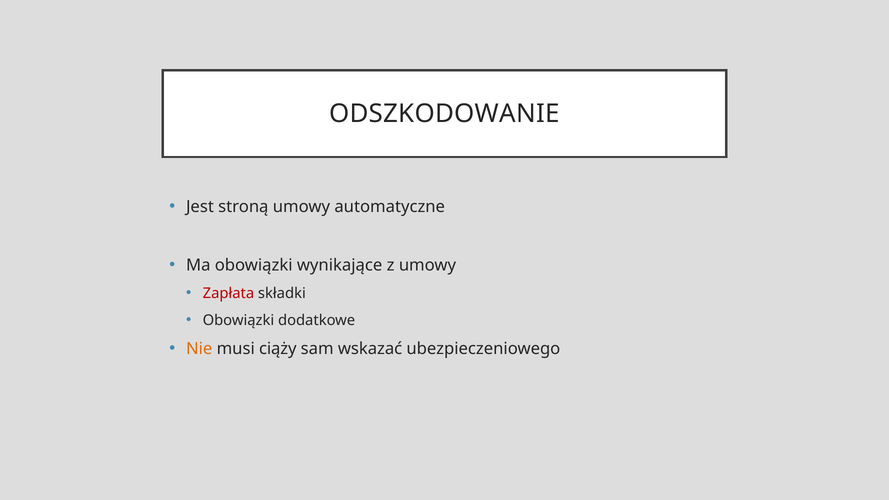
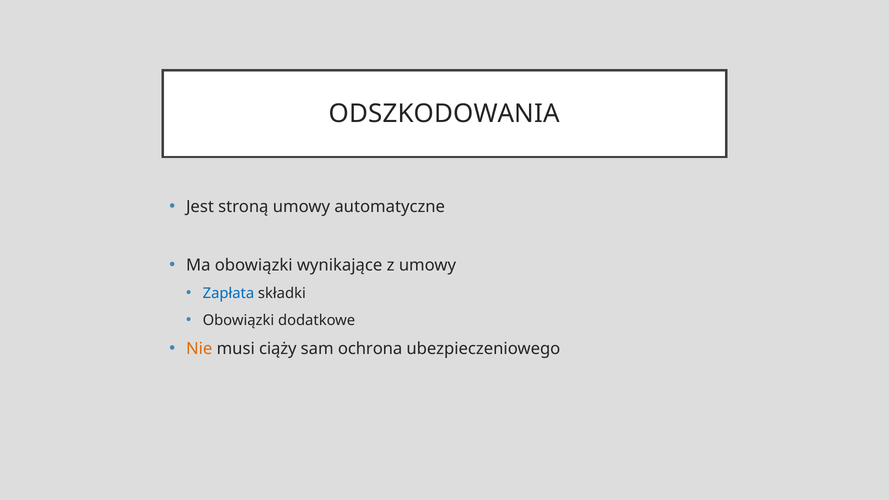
ODSZKODOWANIE: ODSZKODOWANIE -> ODSZKODOWANIA (444, 114)
Zapłata colour: red -> blue (228, 293)
wskazać: wskazać -> ochrona (370, 349)
